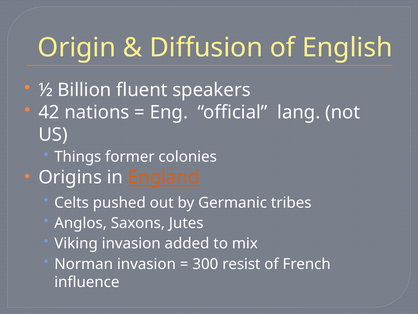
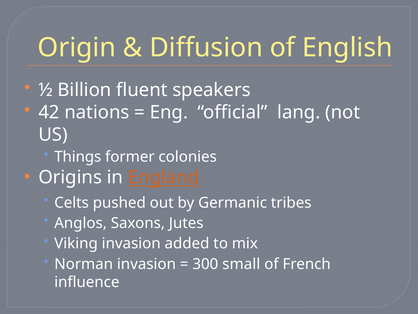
resist: resist -> small (241, 264)
